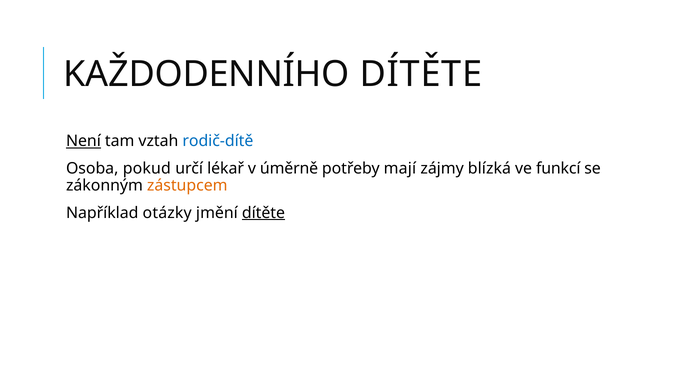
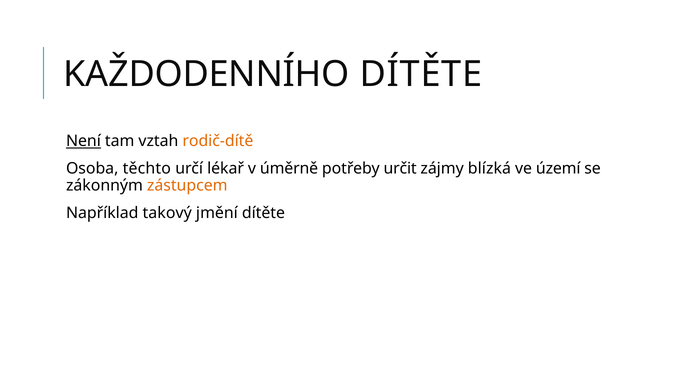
rodič-dítě colour: blue -> orange (218, 141)
pokud: pokud -> těchto (147, 168)
mají: mají -> určit (400, 168)
funkcí: funkcí -> území (558, 168)
otázky: otázky -> takový (167, 213)
dítěte underline: present -> none (263, 213)
